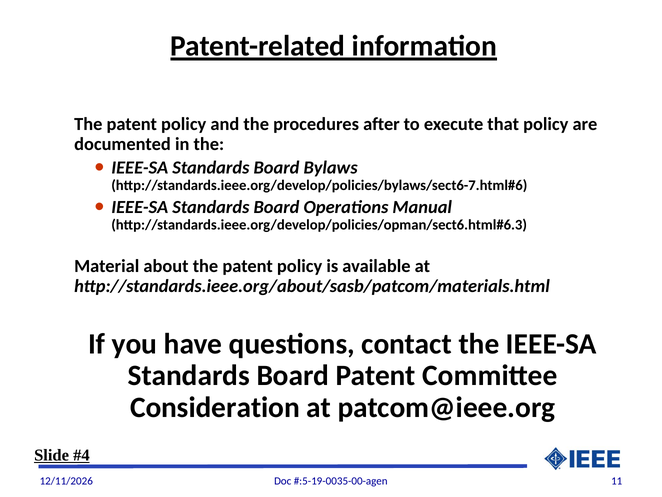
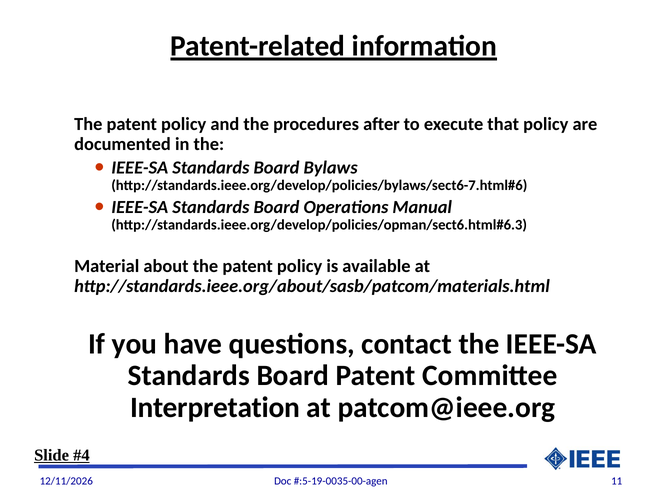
Consideration: Consideration -> Interpretation (215, 407)
